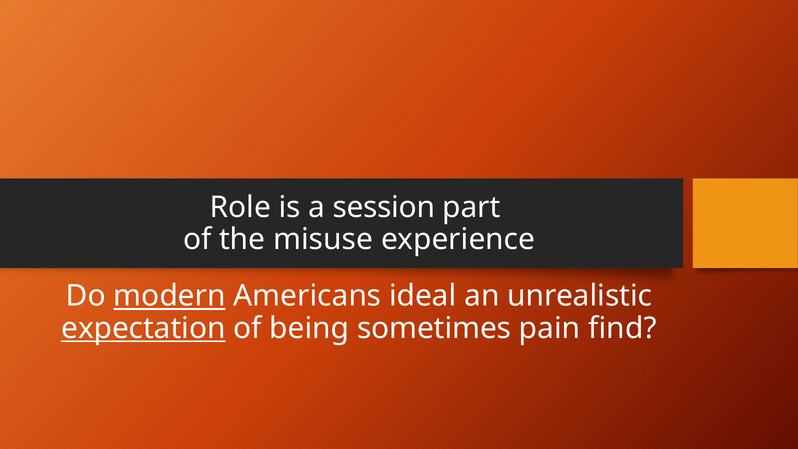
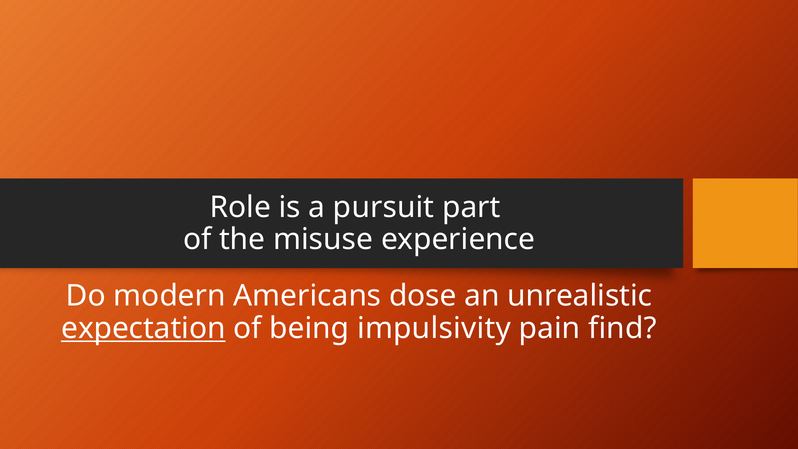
session: session -> pursuit (384, 207)
modern underline: present -> none (170, 296)
ideal: ideal -> dose (423, 296)
sometimes: sometimes -> impulsivity (434, 328)
